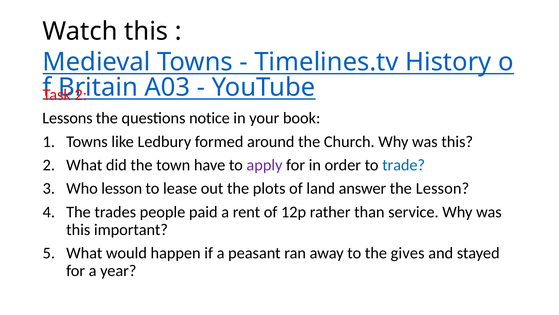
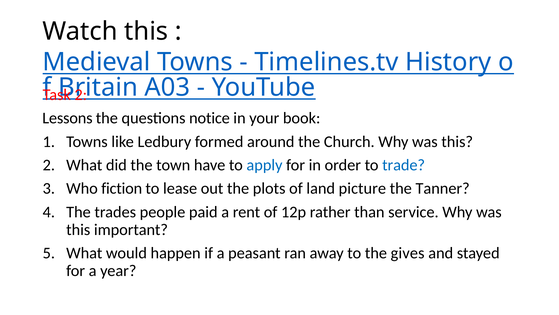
apply colour: purple -> blue (264, 165)
Who lesson: lesson -> fiction (122, 188)
answer: answer -> picture (362, 188)
the Lesson: Lesson -> Tanner (443, 188)
